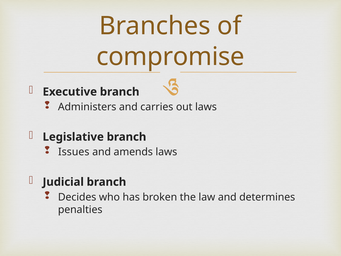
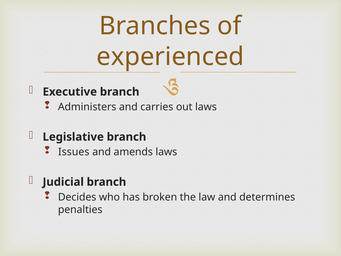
compromise: compromise -> experienced (170, 57)
